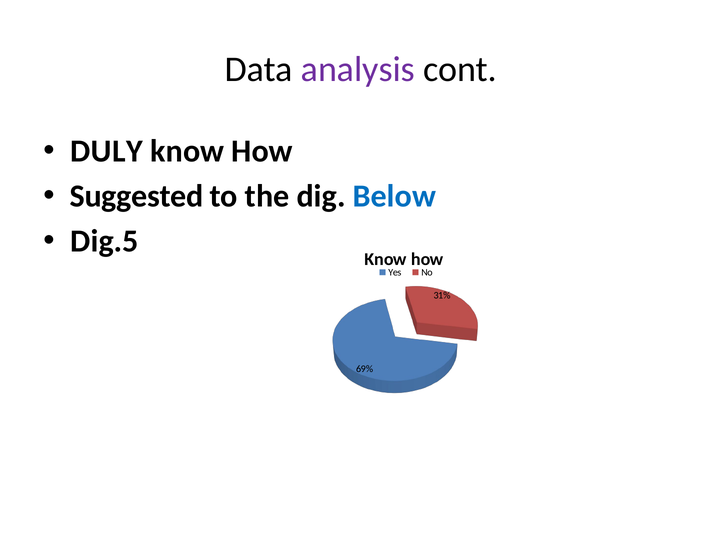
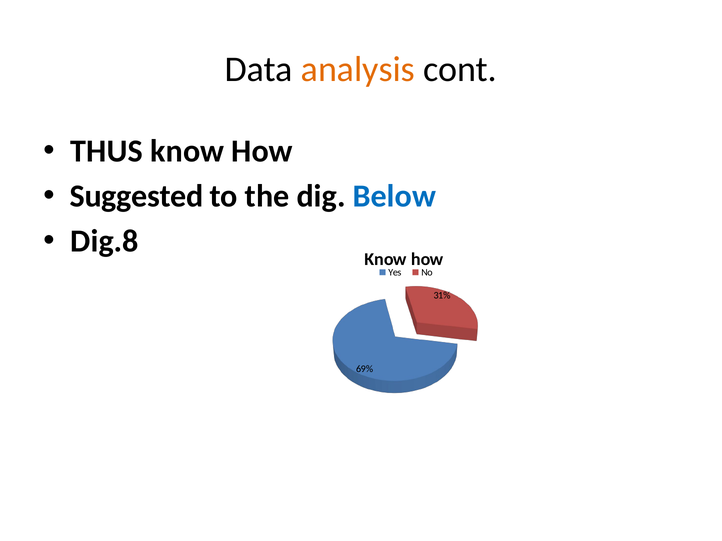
analysis colour: purple -> orange (358, 69)
DULY: DULY -> THUS (107, 151)
Dig.5: Dig.5 -> Dig.8 (104, 241)
